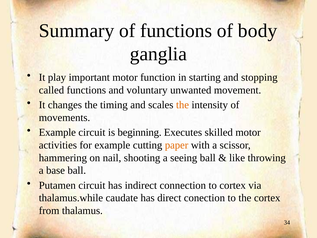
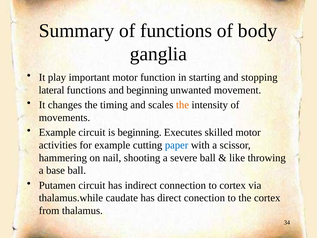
called: called -> lateral (52, 90)
and voluntary: voluntary -> beginning (147, 90)
paper colour: orange -> blue (177, 145)
seeing: seeing -> severe (184, 158)
